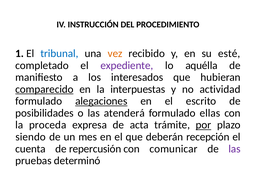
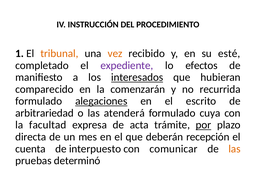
tribunal colour: blue -> orange (59, 53)
aquélla: aquélla -> efectos (201, 65)
interesados underline: none -> present (137, 77)
comparecido underline: present -> none (44, 89)
interpuestas: interpuestas -> comenzarán (138, 89)
actividad: actividad -> recurrida (220, 89)
posibilidades: posibilidades -> arbitrariedad (45, 113)
ellas: ellas -> cuya (210, 113)
proceda: proceda -> facultad (48, 125)
siendo: siendo -> directa (31, 137)
repercusión: repercusión -> interpuesto (95, 149)
las colour: purple -> orange (235, 149)
